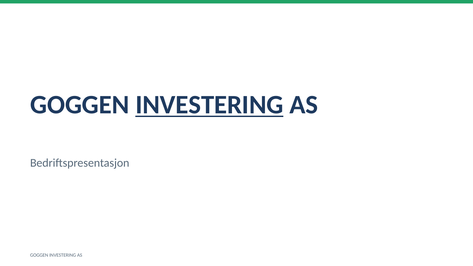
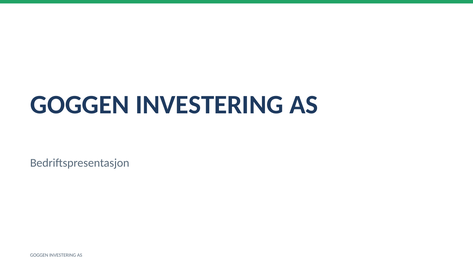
INVESTERING underline: present -> none (209, 105)
